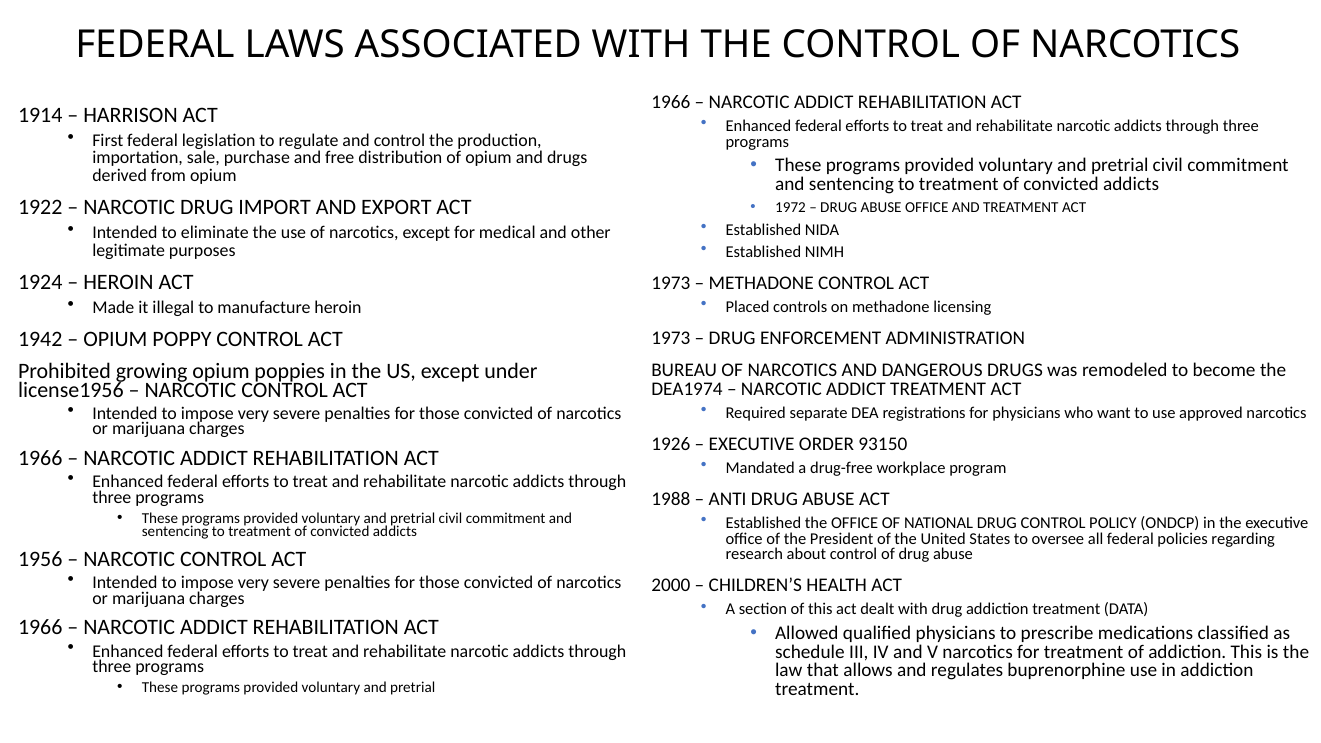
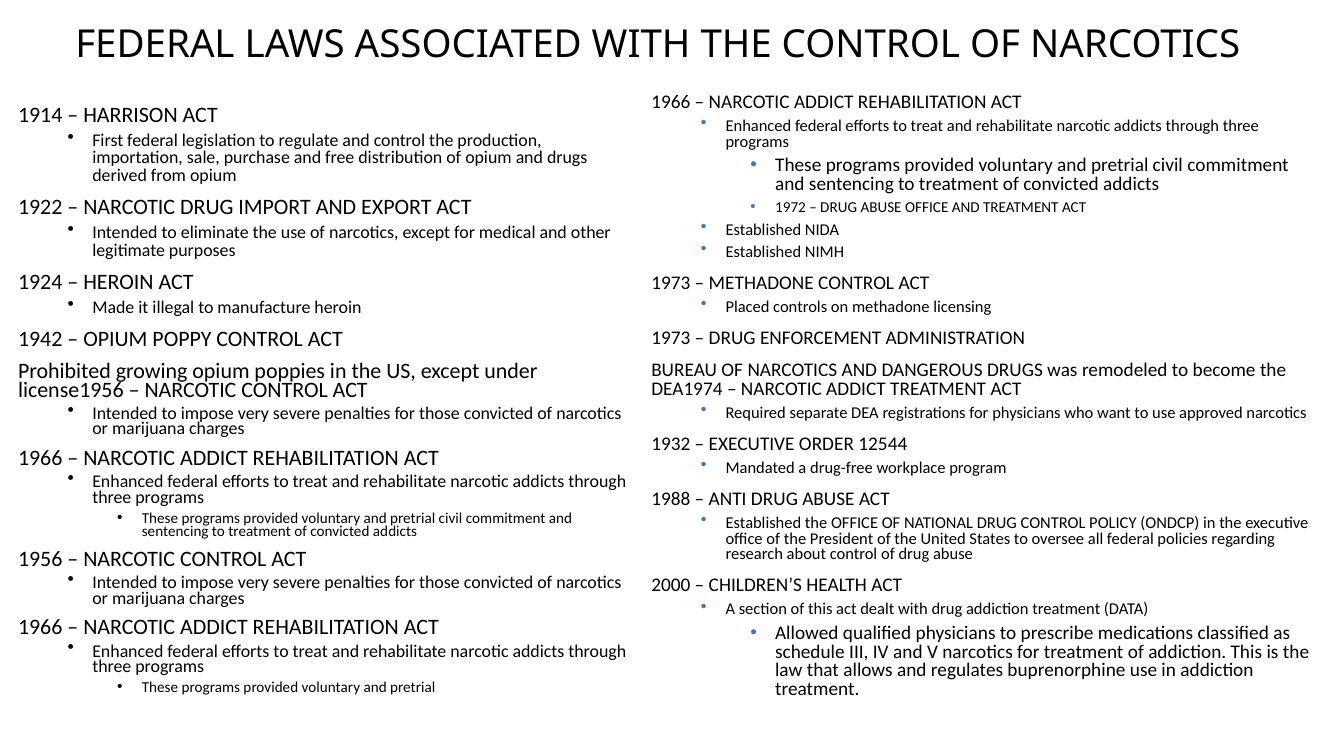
1926: 1926 -> 1932 (671, 444)
93150: 93150 -> 12544 (883, 444)
